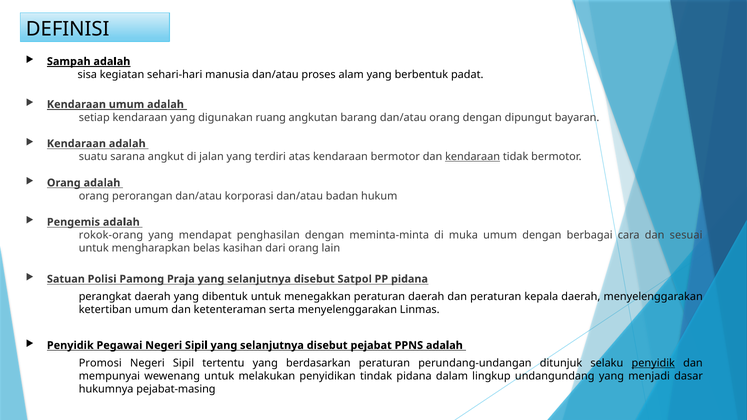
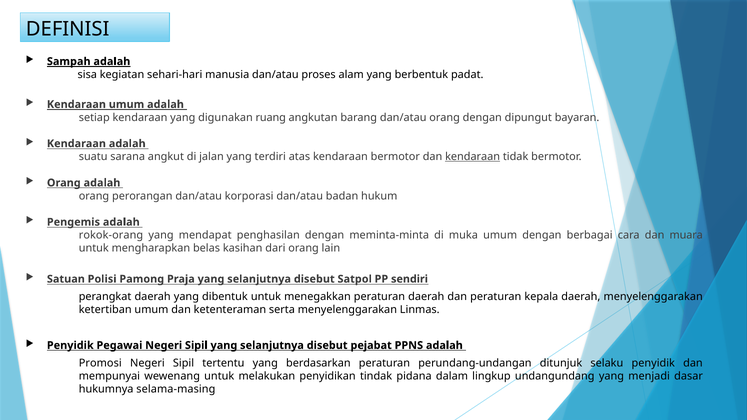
sesuai: sesuai -> muara (686, 235)
PP pidana: pidana -> sendiri (409, 279)
penyidik underline: present -> none (653, 363)
pejabat-masing: pejabat-masing -> selama-masing (176, 389)
